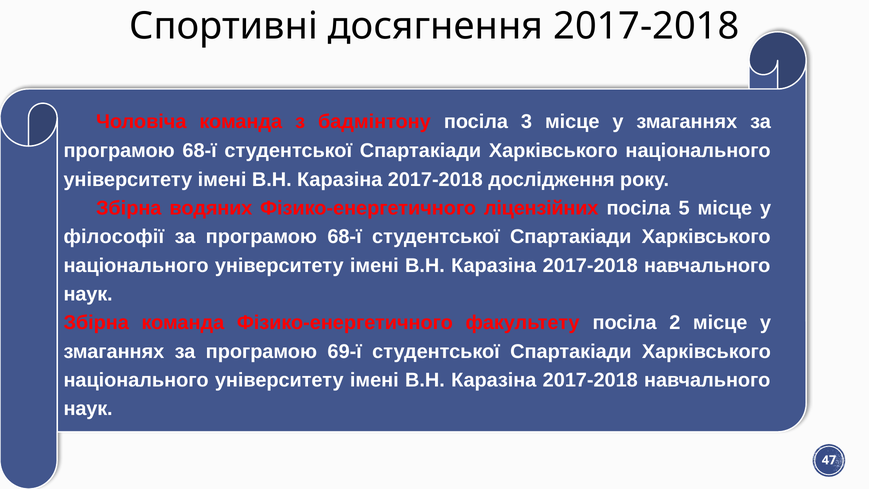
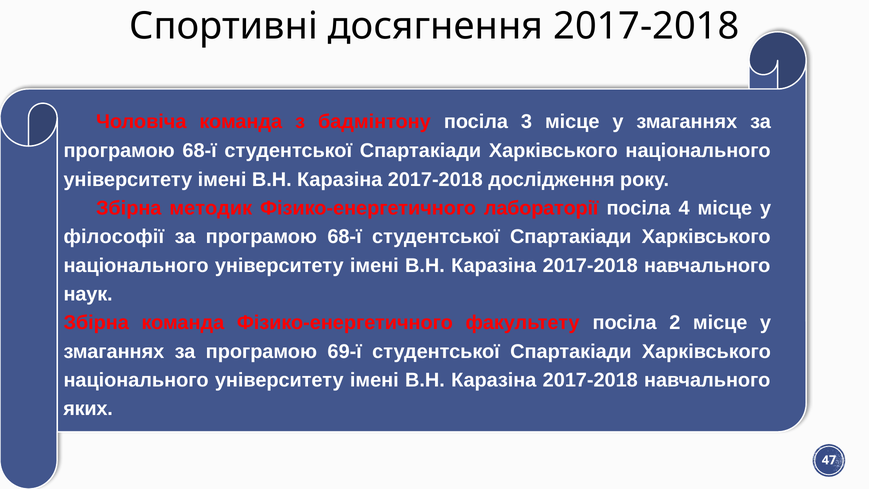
водяних: водяних -> методик (211, 208)
ліцензійних: ліцензійних -> лабораторії (541, 208)
5: 5 -> 4 (684, 208)
наук: наук -> яких (88, 409)
